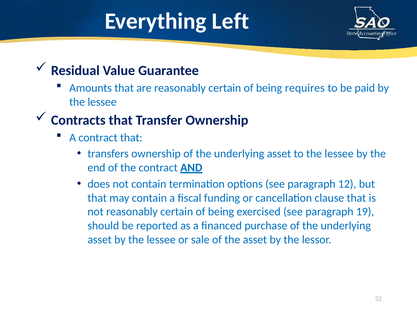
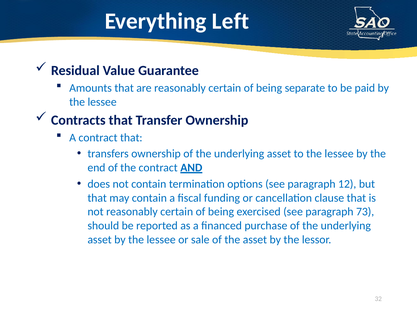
requires: requires -> separate (305, 88)
19: 19 -> 73 (365, 212)
